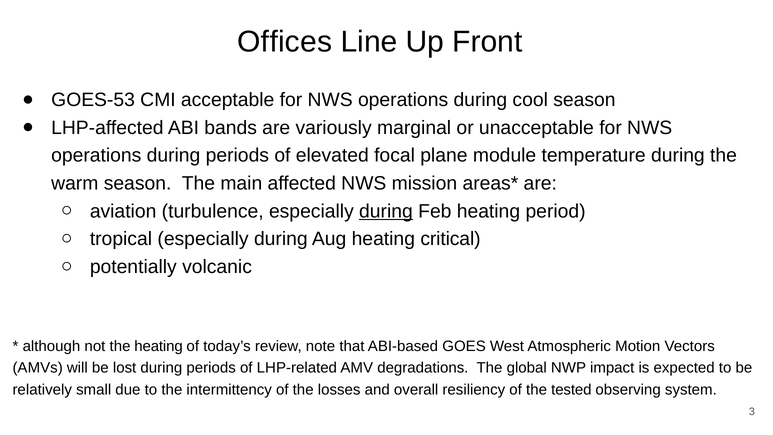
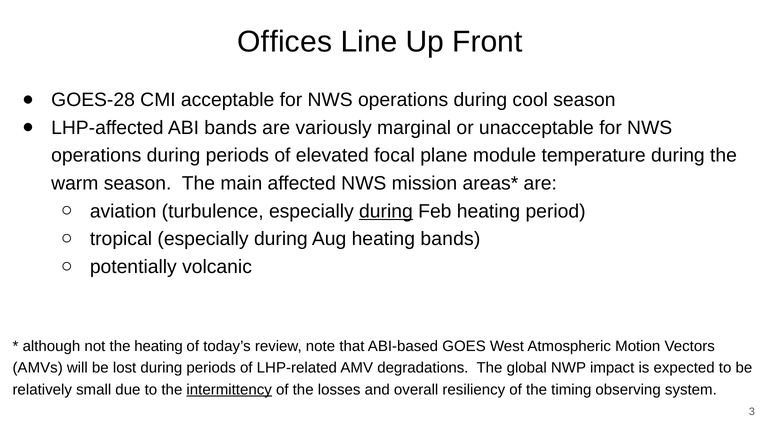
GOES-53: GOES-53 -> GOES-28 (93, 100)
heating critical: critical -> bands (450, 239)
intermittency underline: none -> present (229, 389)
tested: tested -> timing (571, 389)
